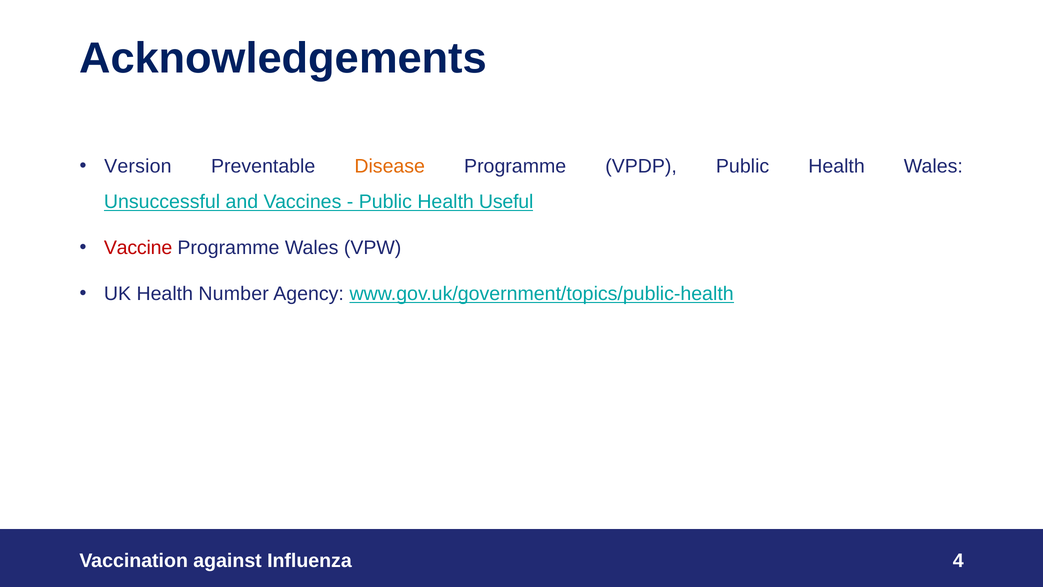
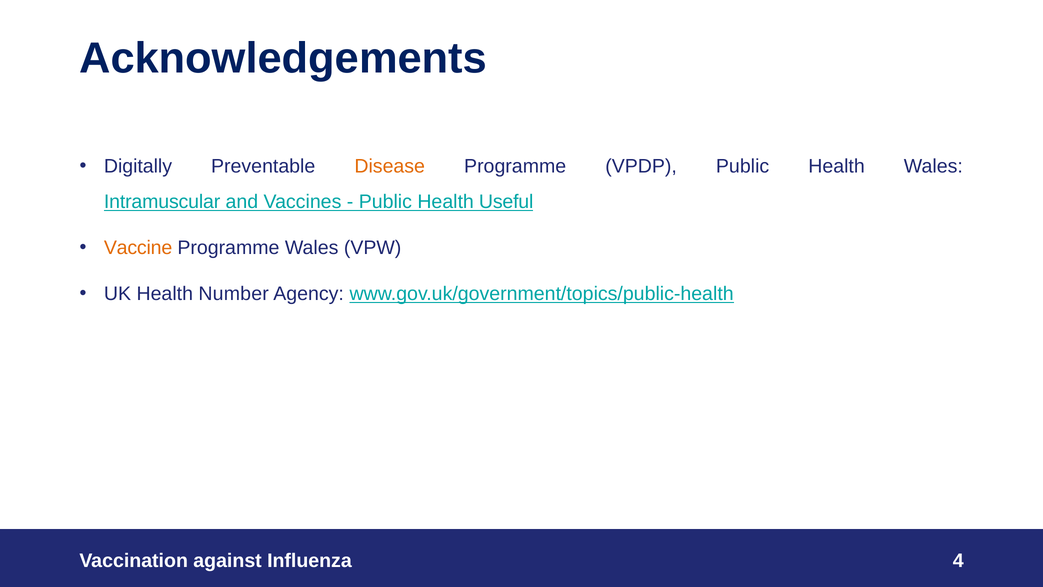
Version: Version -> Digitally (138, 166)
Unsuccessful: Unsuccessful -> Intramuscular (162, 202)
Vaccine colour: red -> orange (138, 248)
